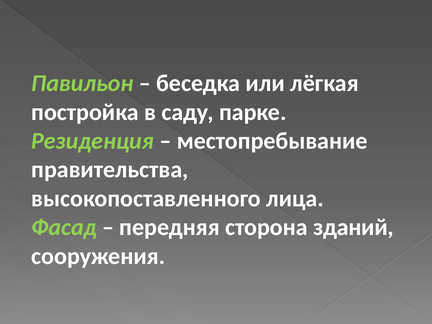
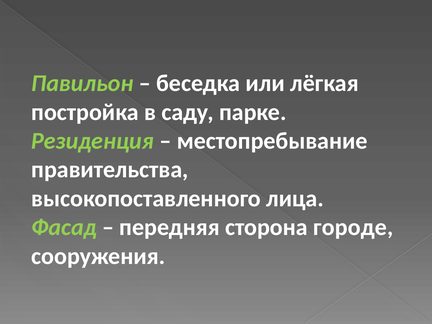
зданий: зданий -> городе (353, 227)
